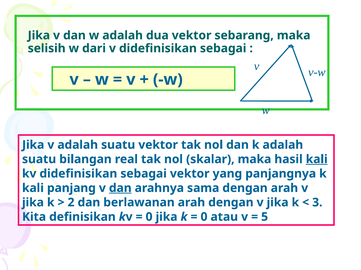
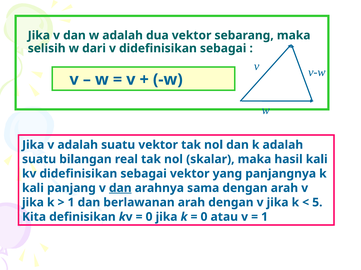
kali underline: present -> none (317, 160)
2: 2 -> 1 (71, 203)
3: 3 -> 5 (317, 203)
5: 5 -> 1 (265, 217)
